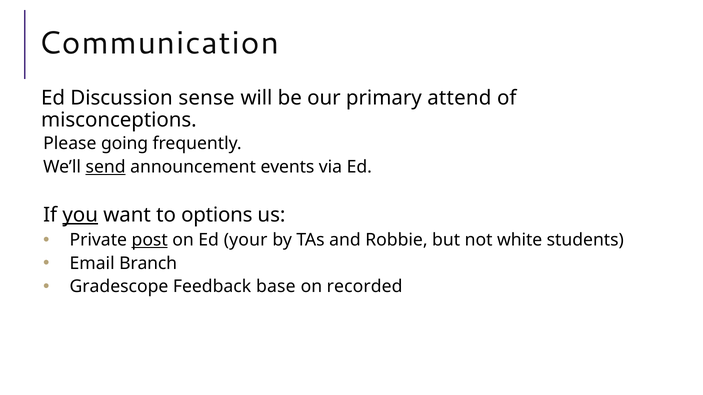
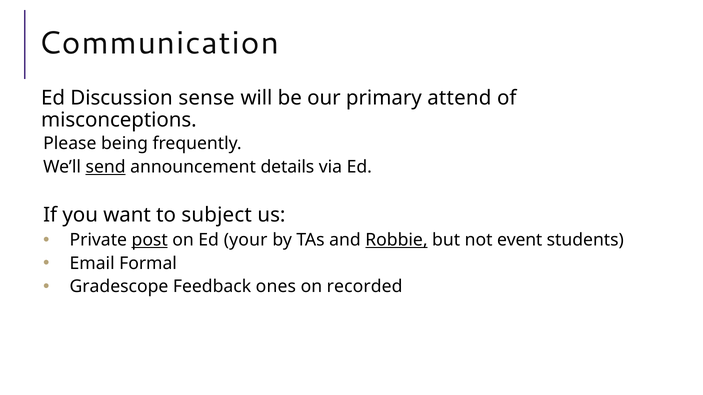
going: going -> being (124, 144)
events: events -> details (287, 167)
you underline: present -> none (80, 215)
options: options -> subject (217, 215)
Robbie underline: none -> present (396, 240)
white: white -> event (520, 240)
Branch: Branch -> Formal (148, 264)
base: base -> ones (276, 287)
